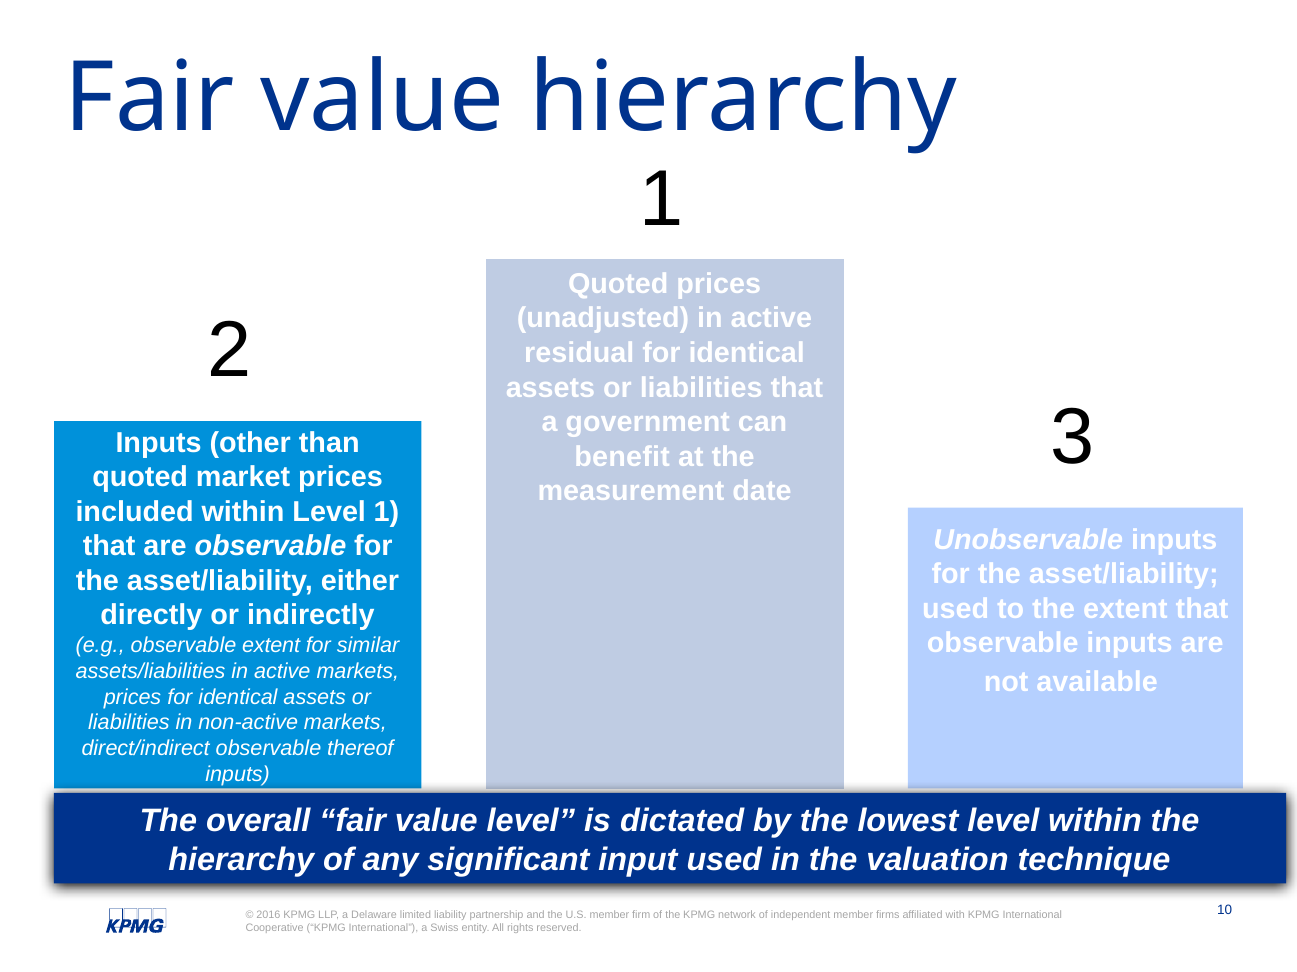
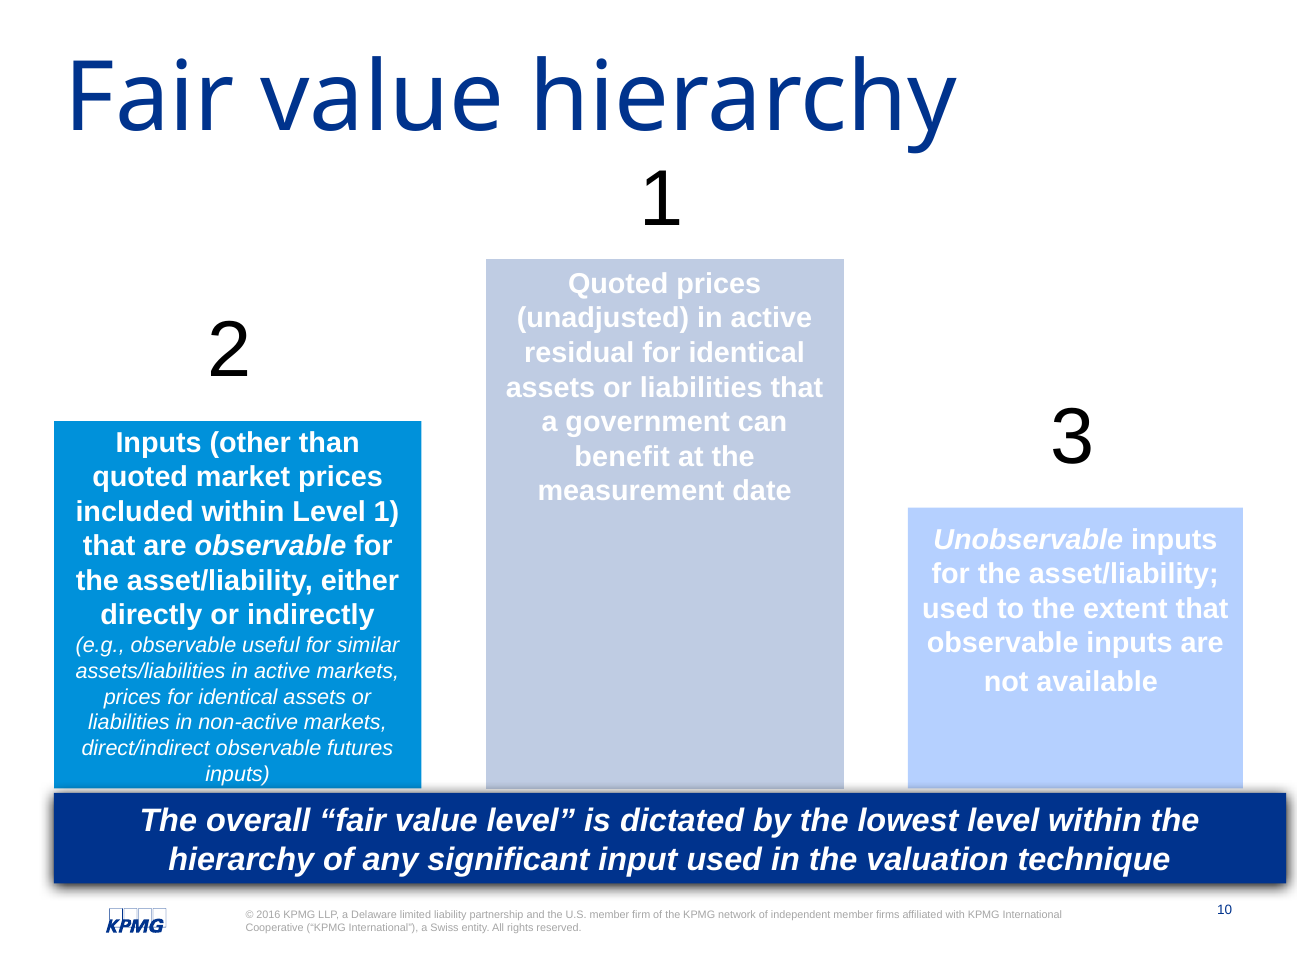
observable extent: extent -> useful (271, 646)
thereof: thereof -> futures (360, 749)
